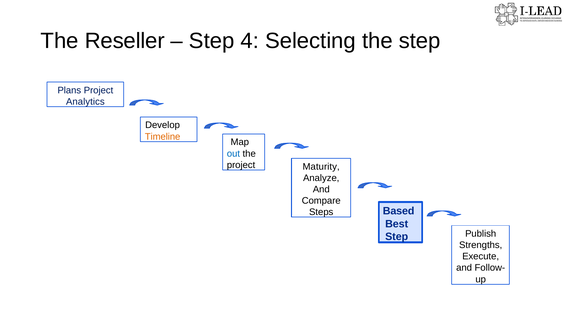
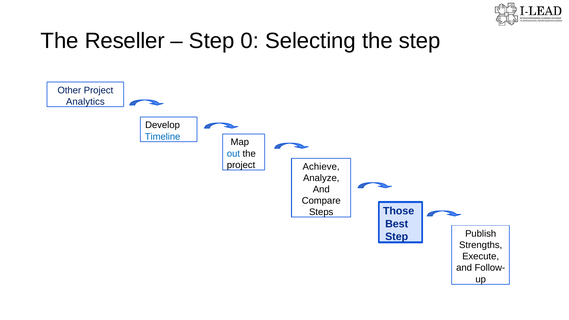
4: 4 -> 0 (250, 41)
Plans: Plans -> Other (69, 90)
Timeline colour: orange -> blue (163, 137)
Maturity: Maturity -> Achieve (321, 167)
Based: Based -> Those (399, 211)
